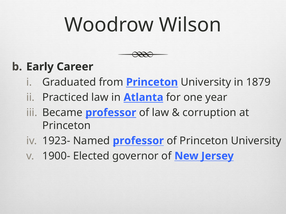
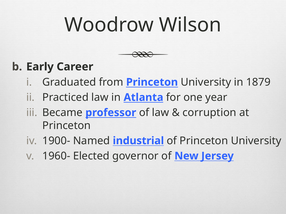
1923-: 1923- -> 1900- (56, 141)
Named professor: professor -> industrial (138, 141)
1900-: 1900- -> 1960- (56, 156)
